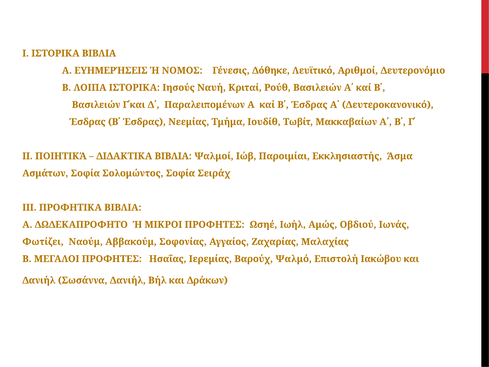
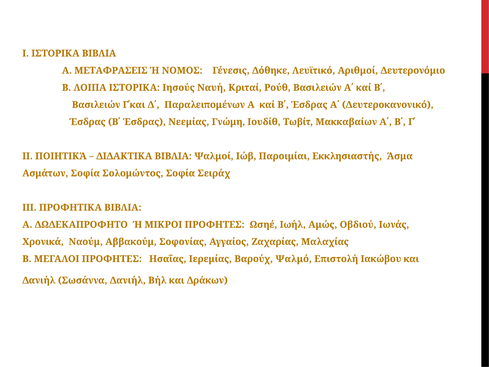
ΕΥΗΜΕΡΉΣΕΙΣ: ΕΥΗΜΕΡΉΣΕΙΣ -> ΜΕΤΑΦΡΑΣΕΙΣ (111, 70)
Τμήμα: Τμήμα -> Γνώμη (228, 122)
Φωτίζει: Φωτίζει -> Χρονικά (43, 242)
